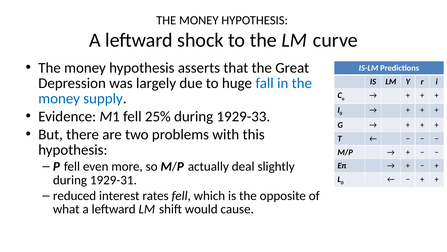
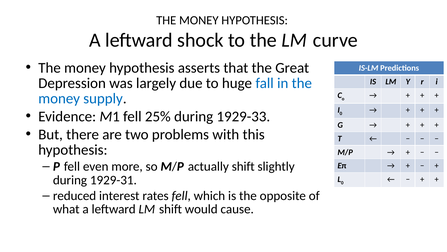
actually deal: deal -> shift (243, 166)
